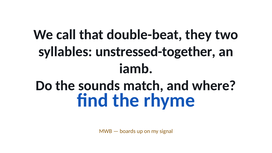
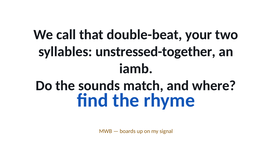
they: they -> your (199, 35)
